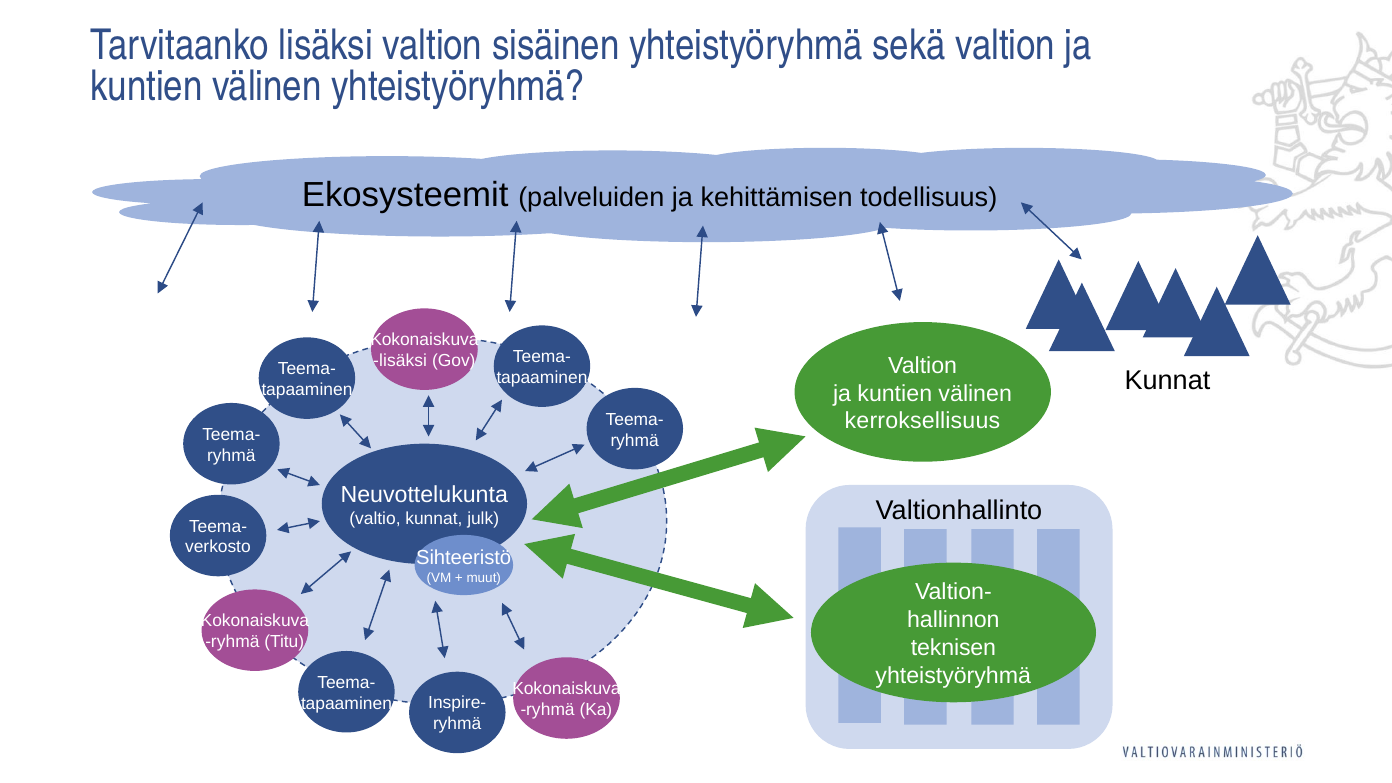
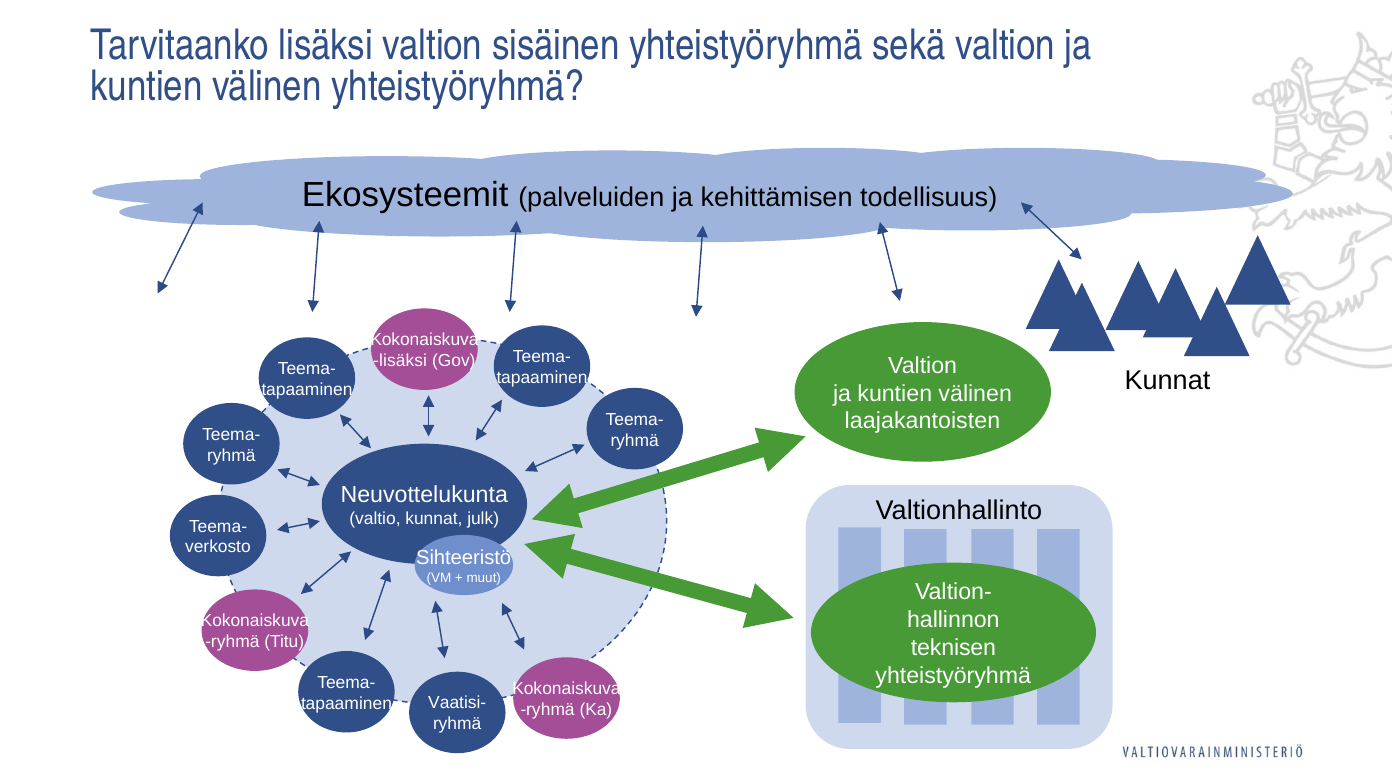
kerroksellisuus: kerroksellisuus -> laajakantoisten (922, 421)
Inspire-: Inspire- -> Vaatisi- (457, 703)
